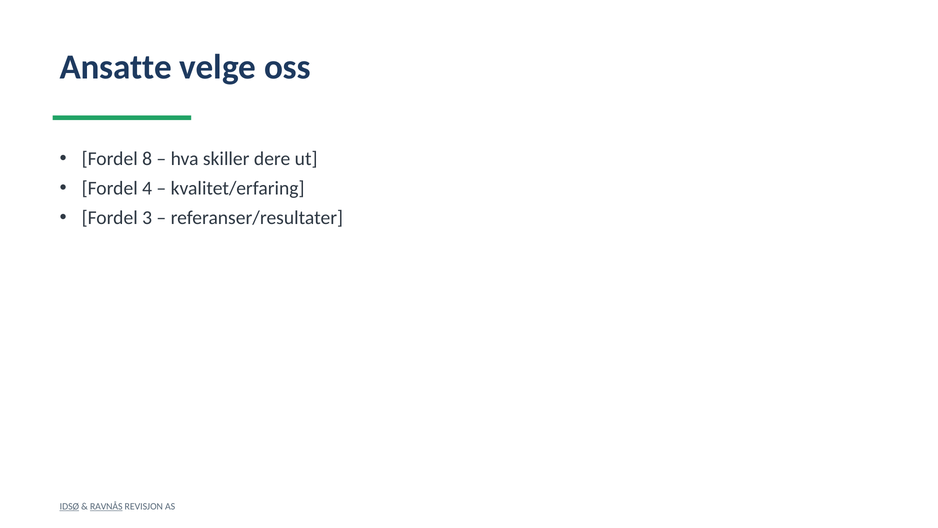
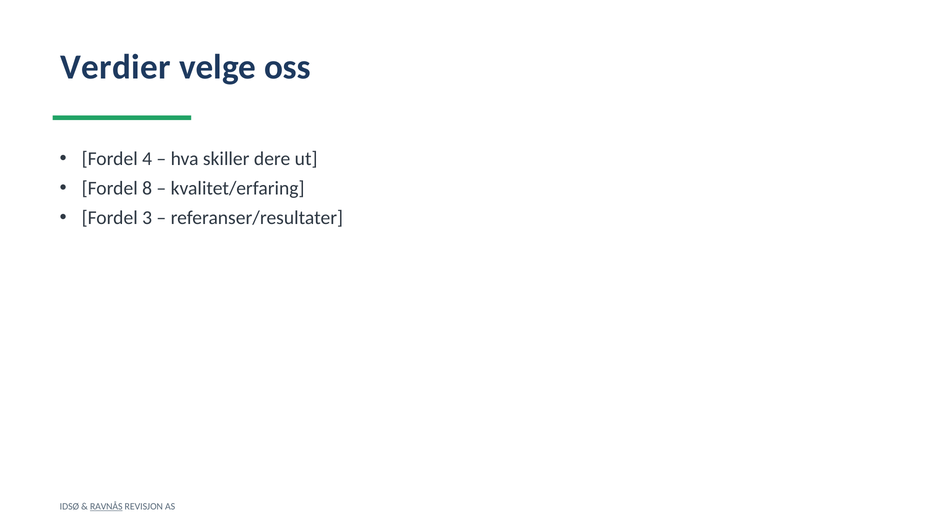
Ansatte: Ansatte -> Verdier (115, 67)
8: 8 -> 4 (147, 159)
4: 4 -> 8 (147, 188)
IDSØ underline: present -> none (69, 506)
